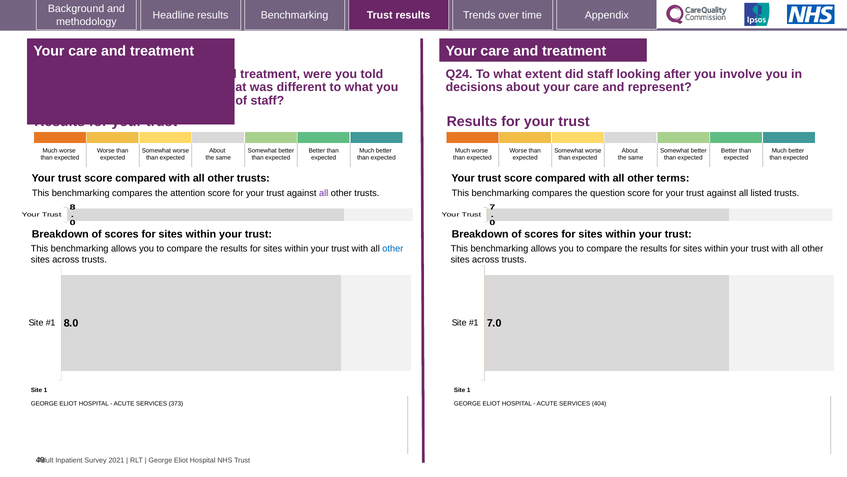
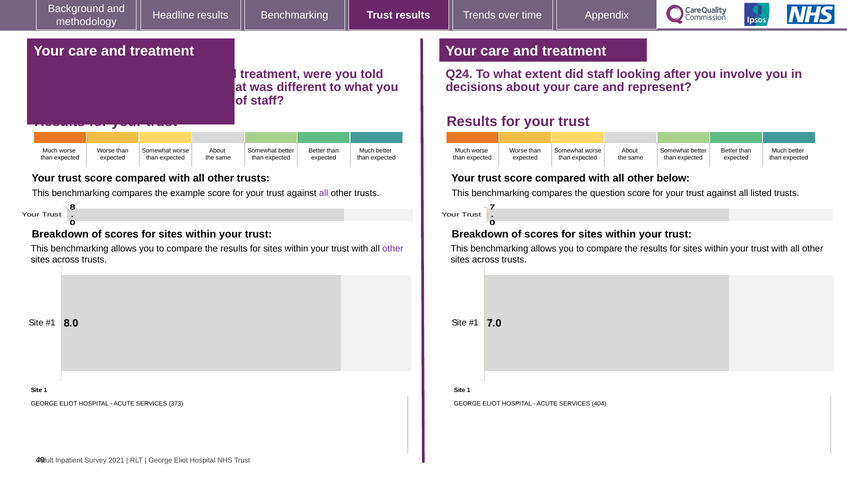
terms: terms -> below (673, 178)
attention: attention -> example (188, 193)
other colour: blue -> purple (393, 248)
